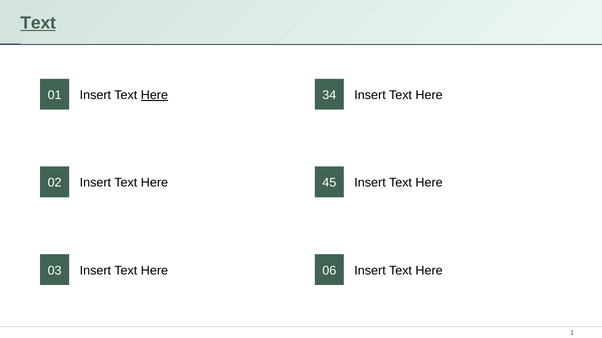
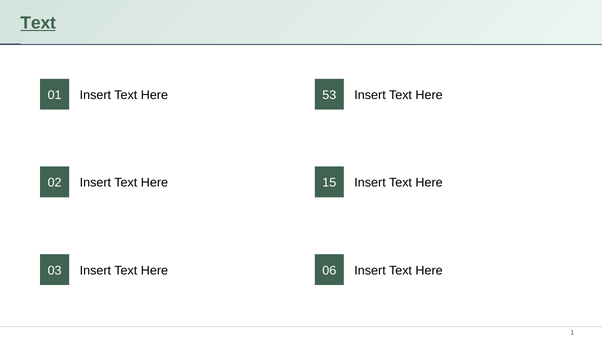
Here underline: present -> none (154, 95)
34: 34 -> 53 (329, 95)
45: 45 -> 15 (329, 183)
